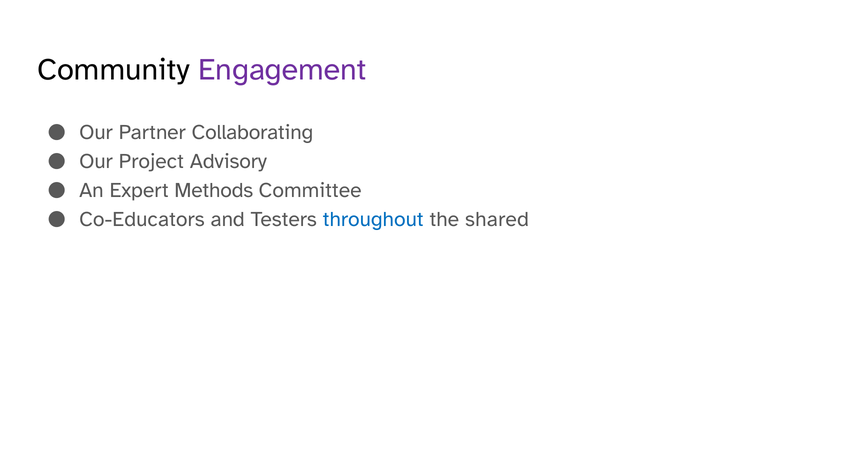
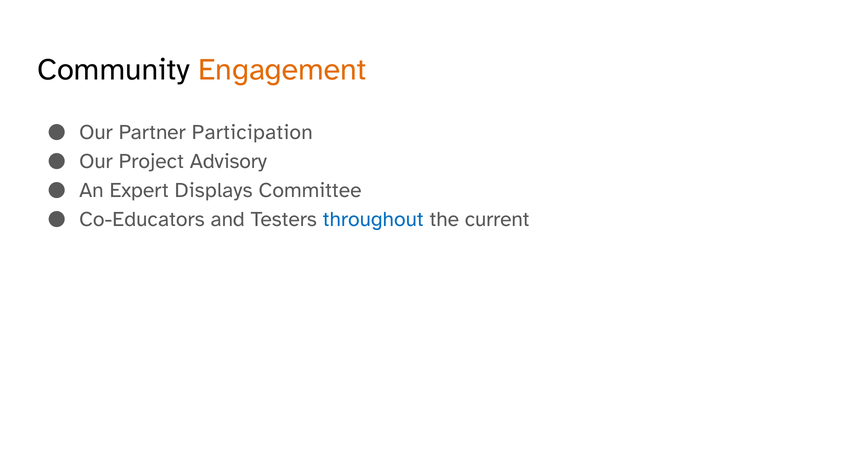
Engagement colour: purple -> orange (282, 70)
Collaborating: Collaborating -> Participation (252, 132)
Methods: Methods -> Displays (214, 190)
shared: shared -> current (497, 219)
